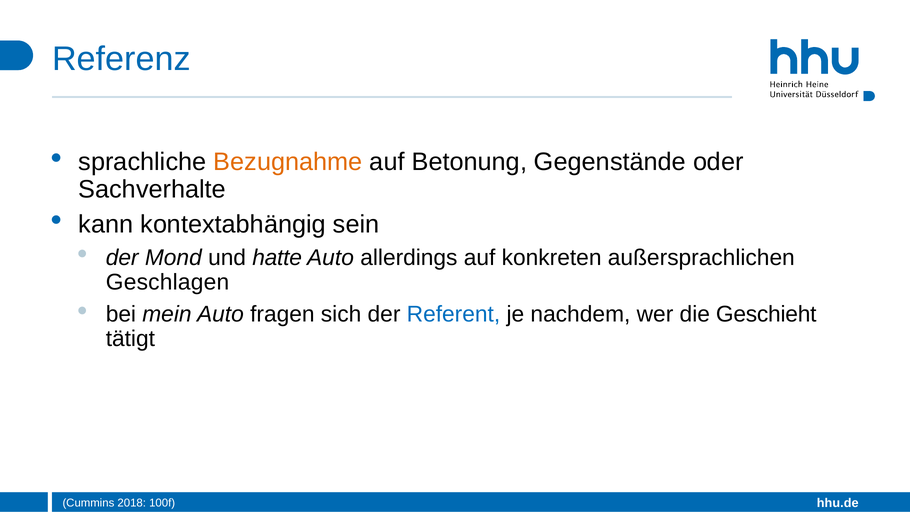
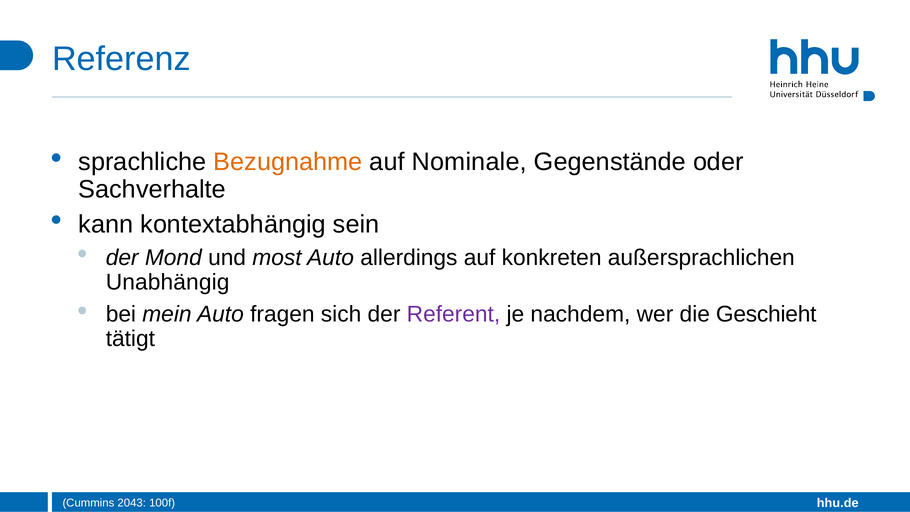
Betonung: Betonung -> Nominale (469, 162)
hatte: hatte -> most (277, 258)
Geschlagen: Geschlagen -> Unabhängig (168, 283)
Referent colour: blue -> purple (453, 315)
2018: 2018 -> 2043 (132, 503)
